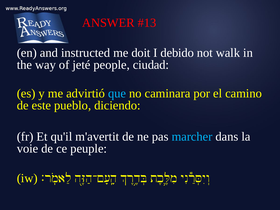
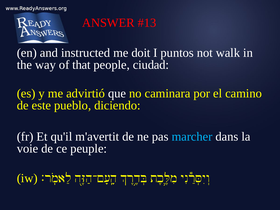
debido: debido -> puntos (177, 53)
jeté: jeté -> that (81, 65)
que colour: light blue -> white (117, 93)
